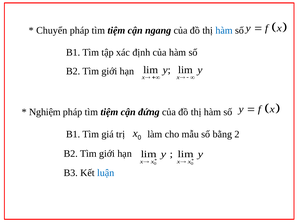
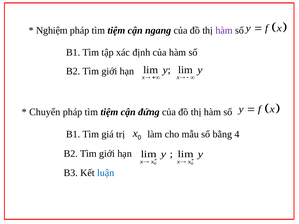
Chuyển: Chuyển -> Nghiệm (52, 30)
hàm colour: blue -> purple (224, 30)
Nghiệm: Nghiệm -> Chuyển (45, 112)
2: 2 -> 4 (237, 134)
